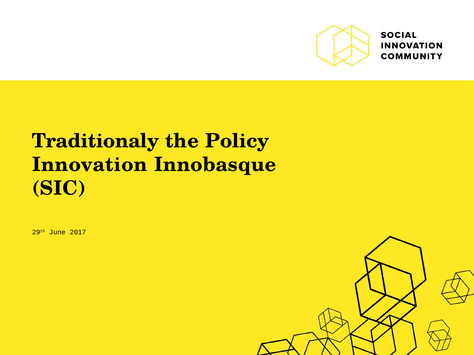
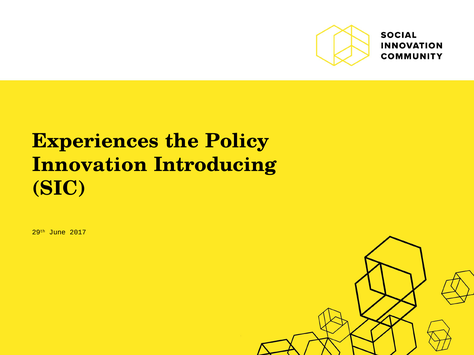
Traditionaly: Traditionaly -> Experiences (95, 141)
Innobasque: Innobasque -> Introducing (215, 165)
